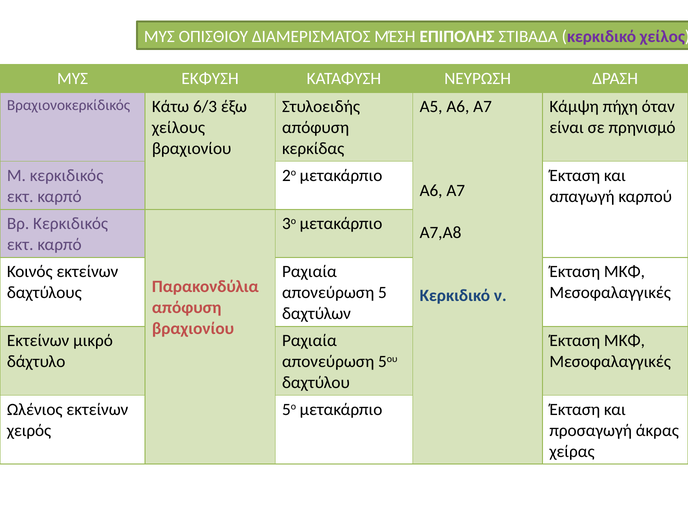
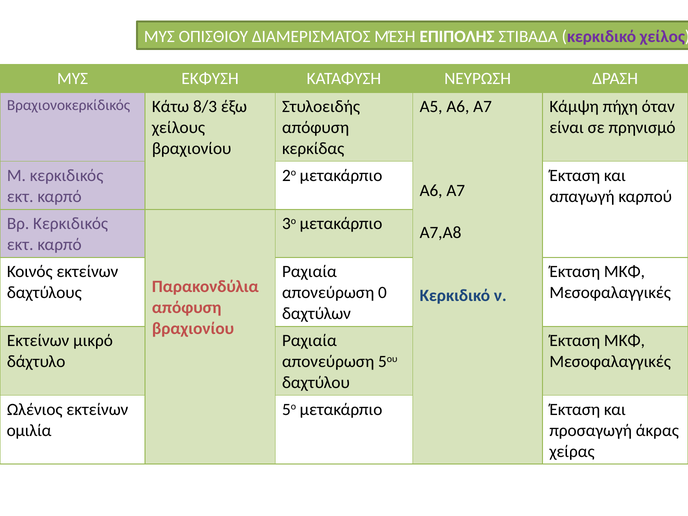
6/3: 6/3 -> 8/3 (205, 107)
5: 5 -> 0 (382, 293)
χειρός: χειρός -> ομιλία (29, 430)
